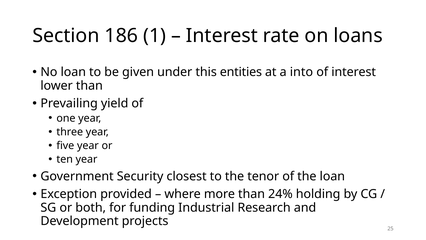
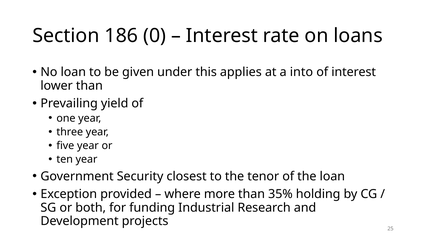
1: 1 -> 0 (155, 36)
entities: entities -> applies (241, 72)
24%: 24% -> 35% (280, 194)
